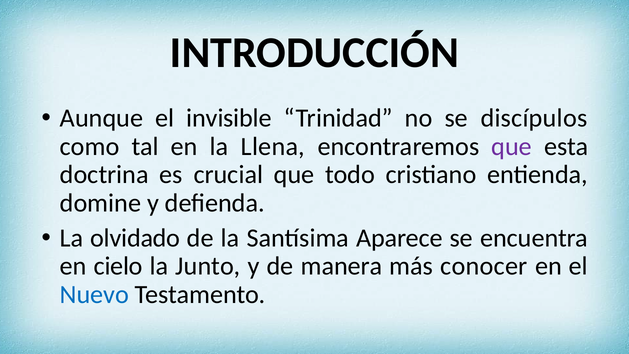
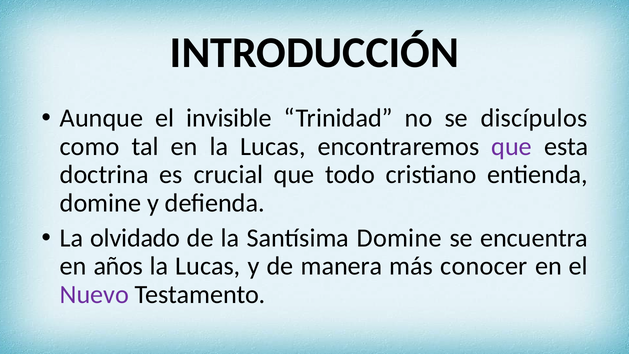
en la Llena: Llena -> Lucas (273, 146)
Santísima Aparece: Aparece -> Domine (399, 238)
cielo: cielo -> años (118, 266)
Junto: Junto -> Lucas (208, 266)
Nuevo colour: blue -> purple (94, 294)
